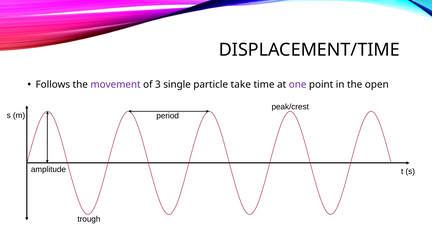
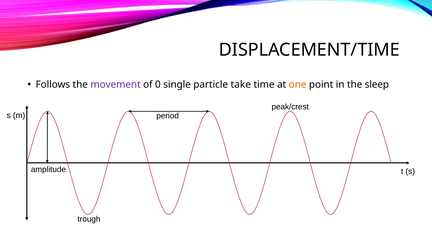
3: 3 -> 0 (158, 85)
one colour: purple -> orange (298, 85)
open: open -> sleep (377, 85)
